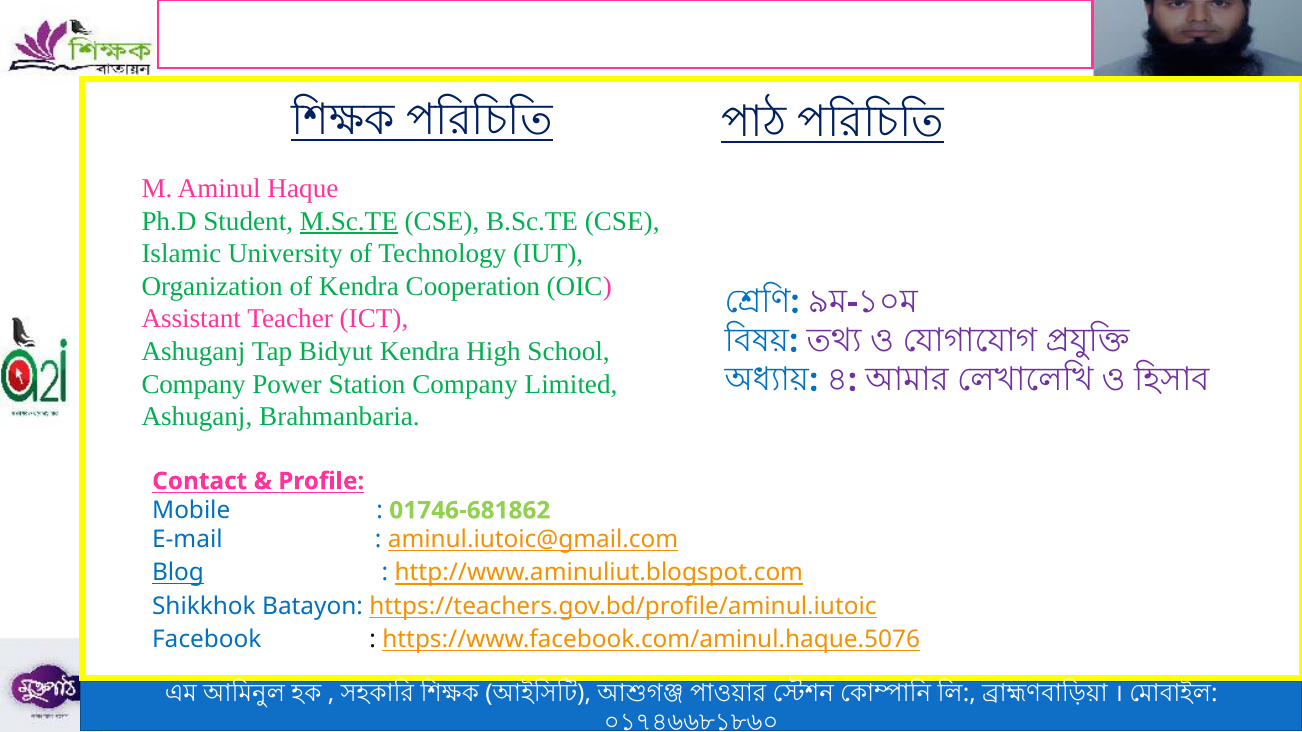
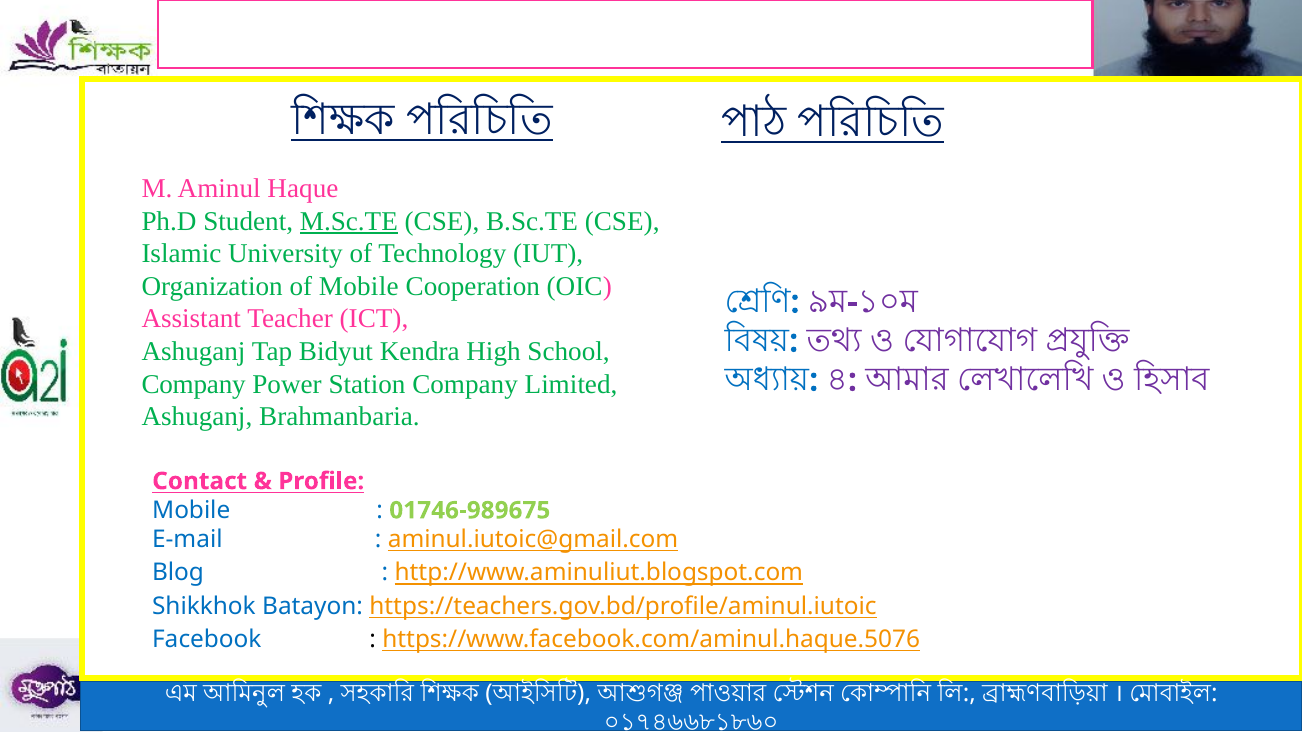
of Kendra: Kendra -> Mobile (359, 287)
01746-681862: 01746-681862 -> 01746-989675 (470, 511)
Blog underline: present -> none (178, 573)
